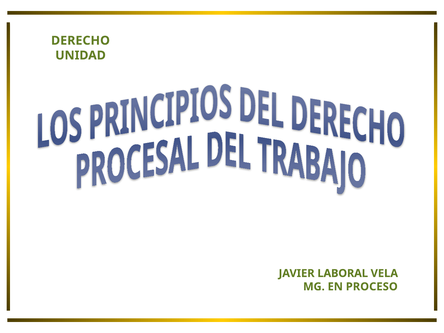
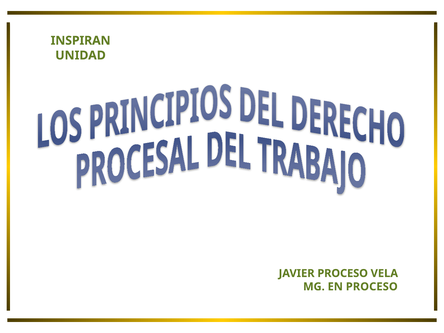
DERECHO: DERECHO -> INSPIRAN (81, 41)
JAVIER LABORAL: LABORAL -> PROCESO (343, 273)
